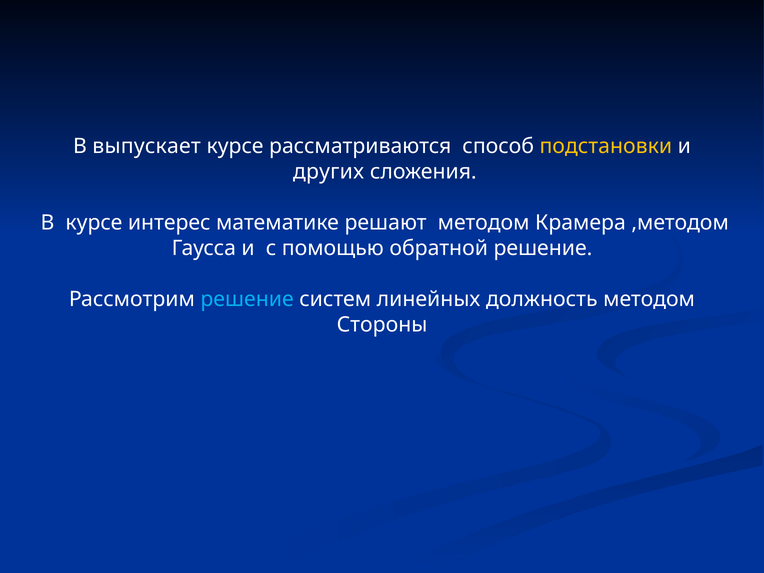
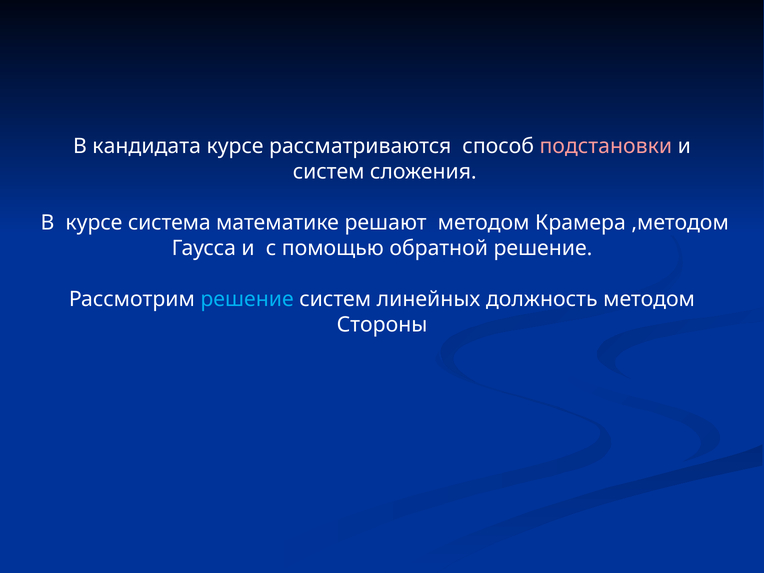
выпускает: выпускает -> кандидата (147, 146)
подстановки colour: yellow -> pink (606, 146)
других: других -> систем (329, 172)
интерес: интерес -> система (169, 223)
